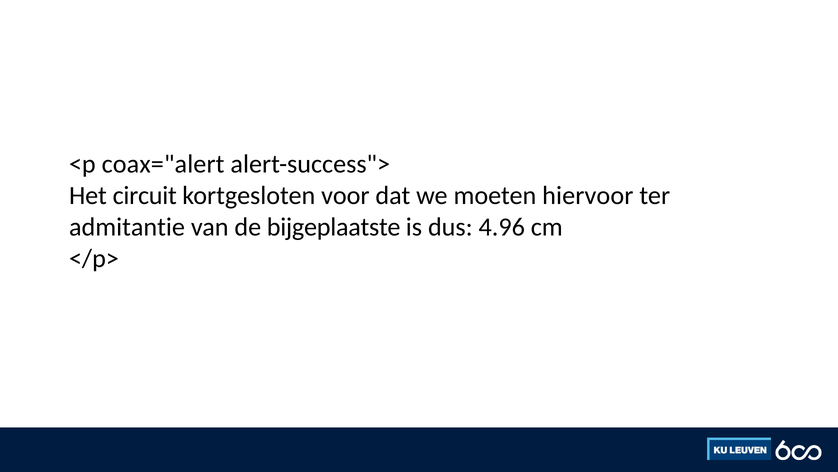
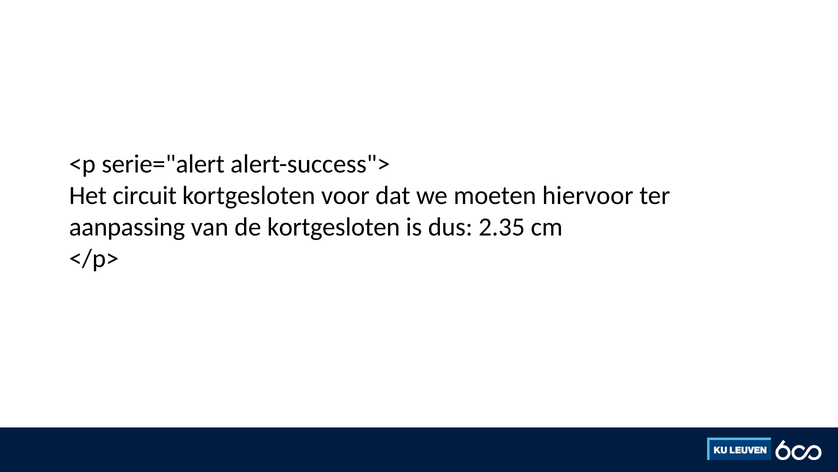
coax="alert: coax="alert -> serie="alert (163, 164)
admitantie: admitantie -> aanpassing (127, 227)
de bijgeplaatste: bijgeplaatste -> kortgesloten (334, 227)
4.96: 4.96 -> 2.35 (502, 227)
